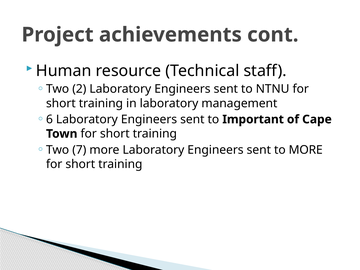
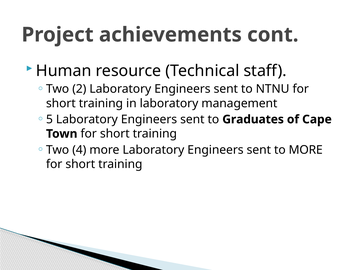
6: 6 -> 5 (49, 119)
Important: Important -> Graduates (253, 119)
7: 7 -> 4 (79, 150)
